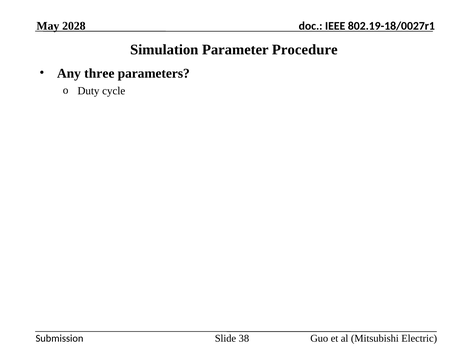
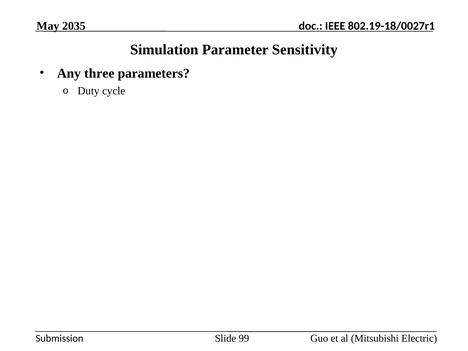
2028: 2028 -> 2035 (74, 26)
Procedure: Procedure -> Sensitivity (305, 50)
38: 38 -> 99 (244, 338)
